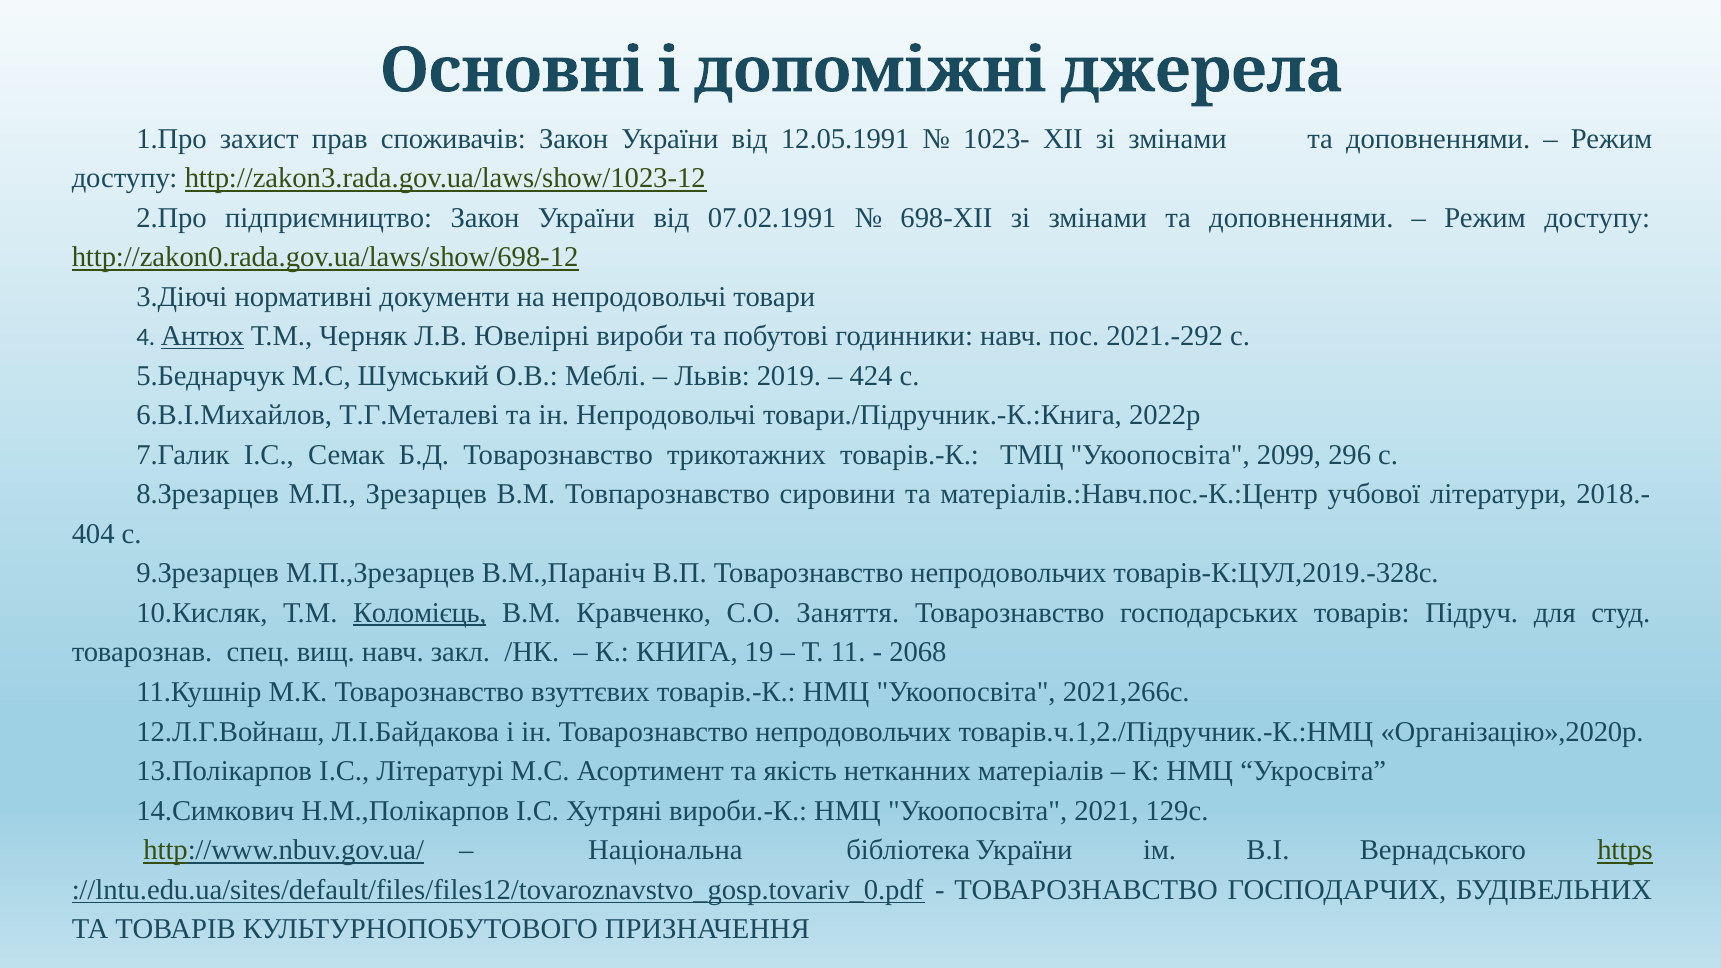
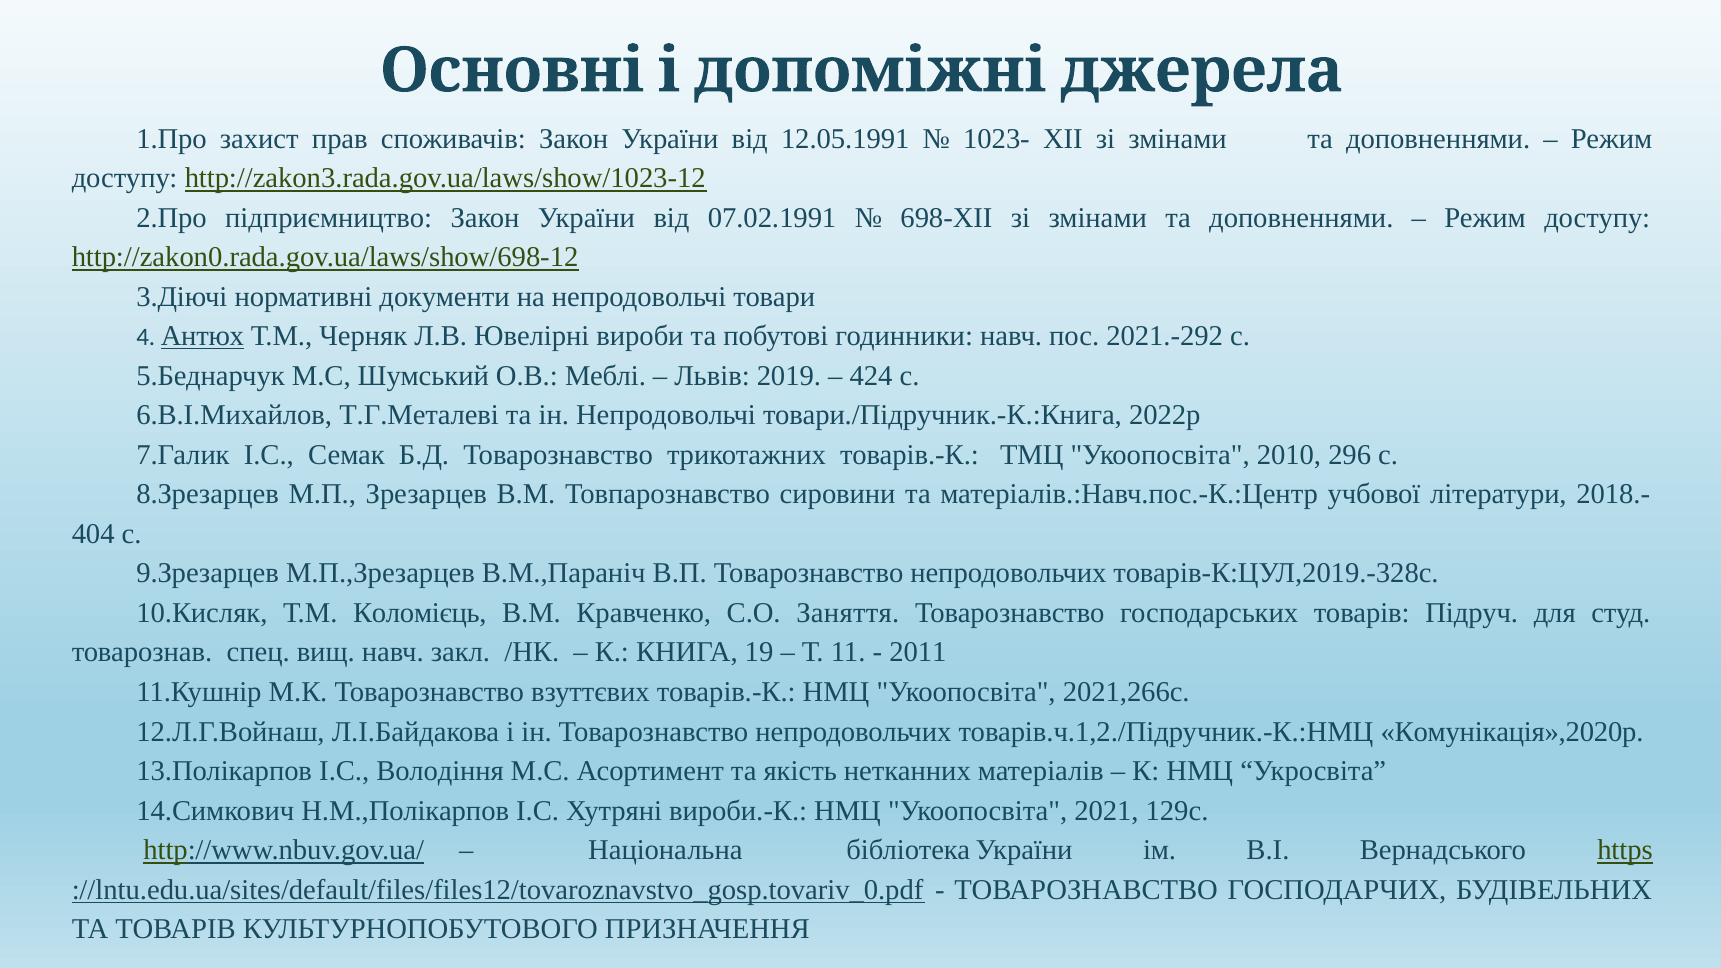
2099: 2099 -> 2010 (1289, 455)
Коломієць underline: present -> none (420, 613)
2068: 2068 -> 2011 (918, 653)
Організацію»,2020р: Організацію»,2020р -> Комунікація»,2020р (1512, 732)
Літературі: Літературі -> Володіння (440, 771)
